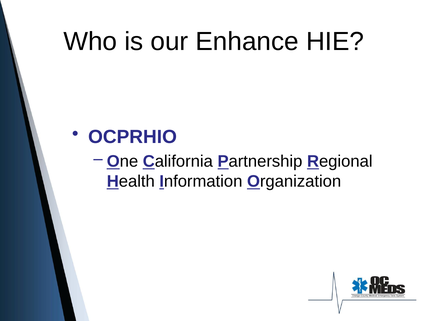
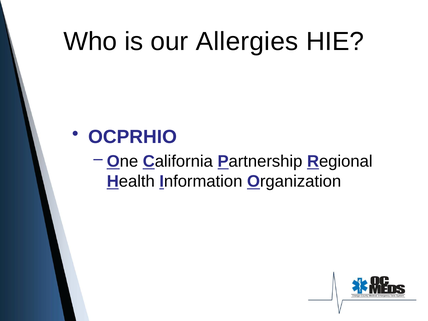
Enhance: Enhance -> Allergies (247, 41)
